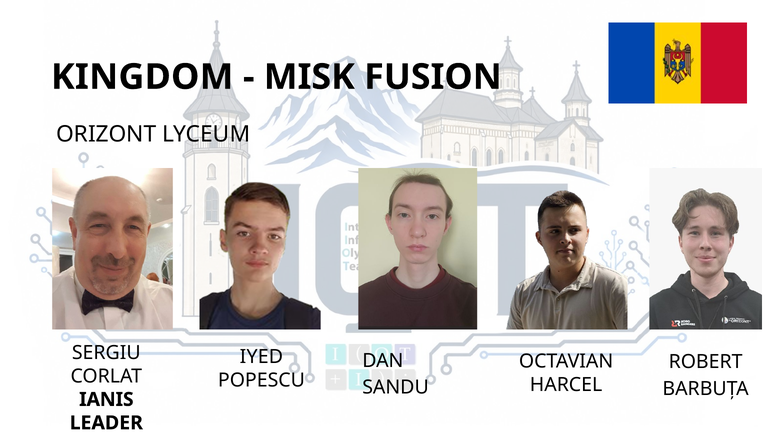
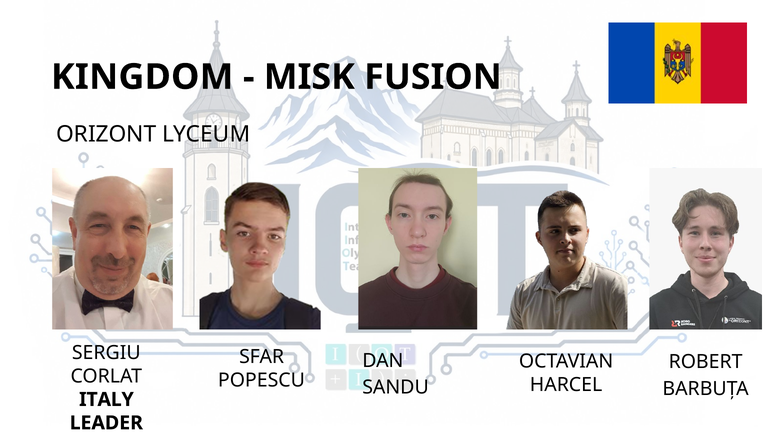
IYED: IYED -> SFAR (262, 357)
IANIS: IANIS -> ITALY (106, 400)
